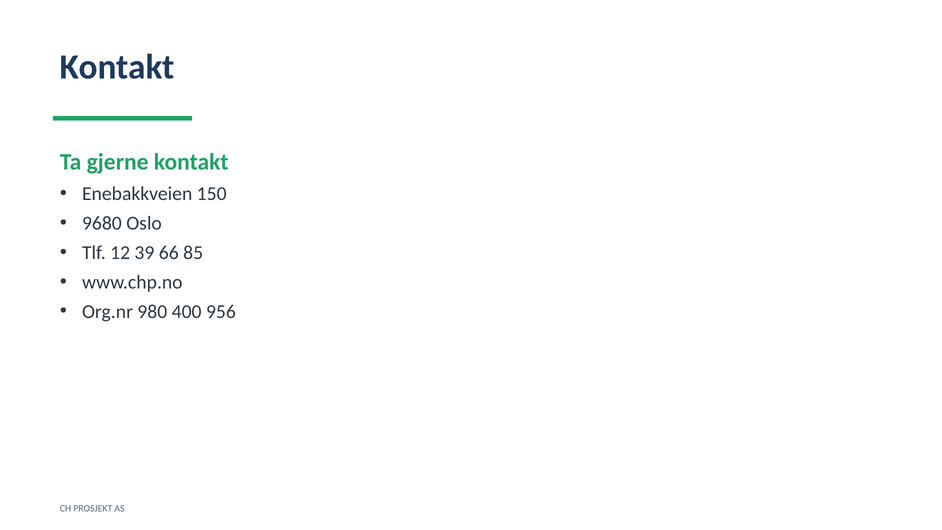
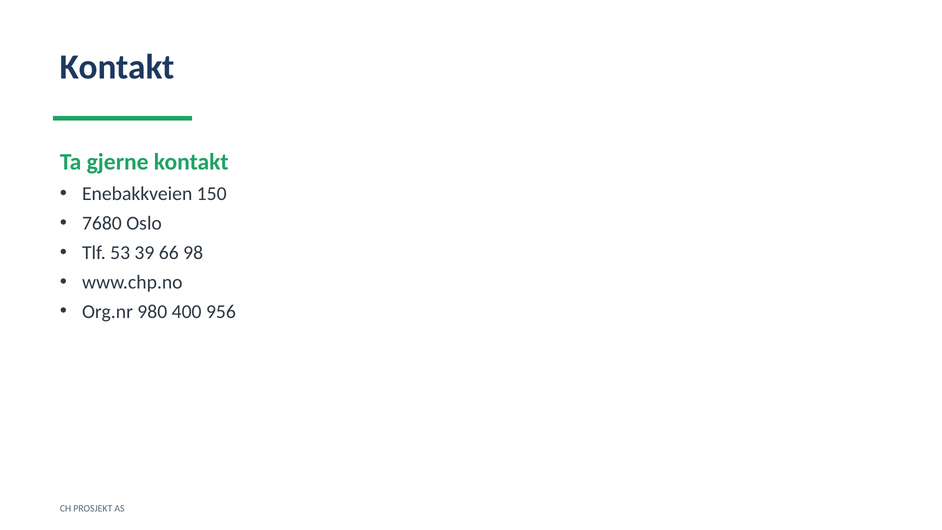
9680: 9680 -> 7680 (102, 223)
12: 12 -> 53 (120, 253)
85: 85 -> 98 (193, 253)
